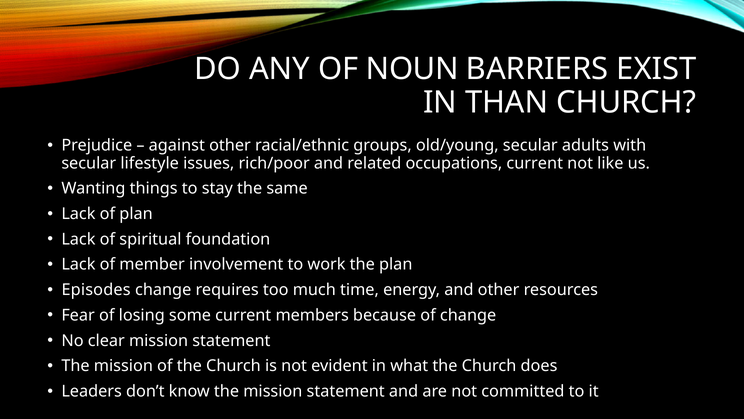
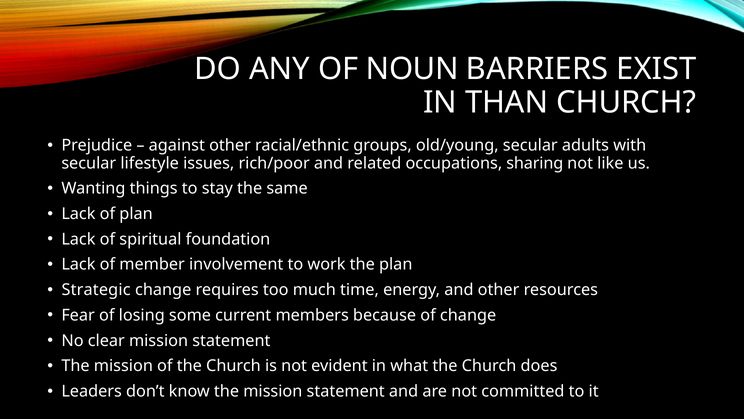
occupations current: current -> sharing (535, 163)
Episodes: Episodes -> Strategic (96, 290)
